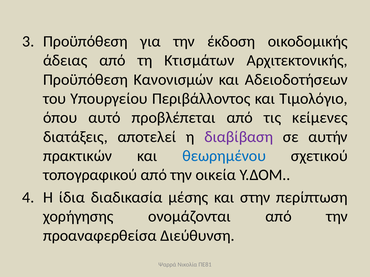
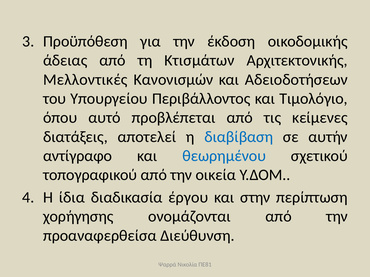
Προϋπόθεση: Προϋπόθεση -> Μελλοντικές (85, 80)
διαβίβαση colour: purple -> blue (239, 137)
πρακτικών: πρακτικών -> αντίγραφο (78, 156)
μέσης: μέσης -> έργου (188, 198)
